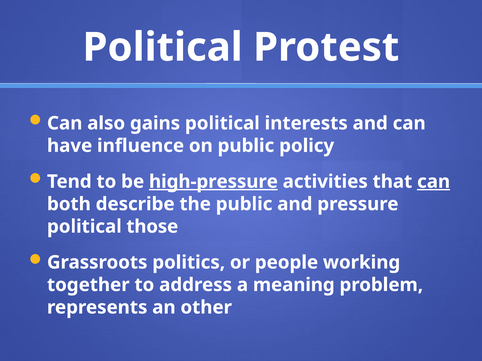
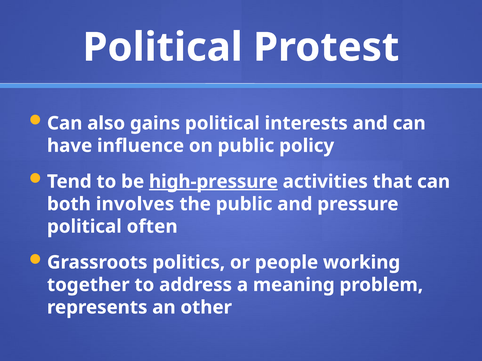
can underline: present -> none (434, 182)
describe: describe -> involves (135, 204)
those: those -> often (152, 227)
